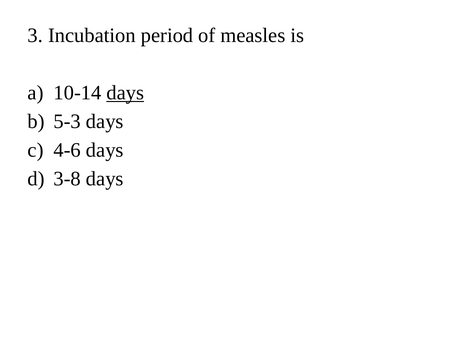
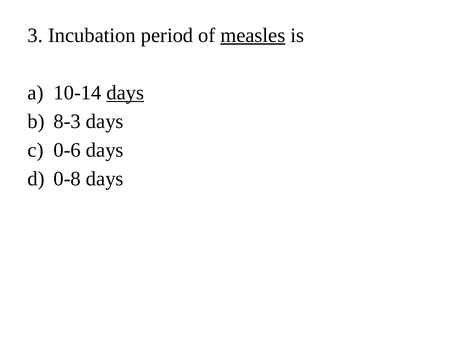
measles underline: none -> present (253, 35)
5-3: 5-3 -> 8-3 (67, 121)
4-6: 4-6 -> 0-6 (67, 150)
3-8: 3-8 -> 0-8 (67, 179)
